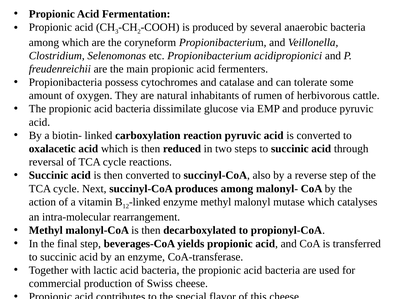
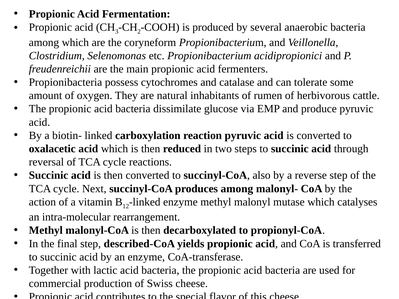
beverages-CoA: beverages-CoA -> described-CoA (139, 244)
